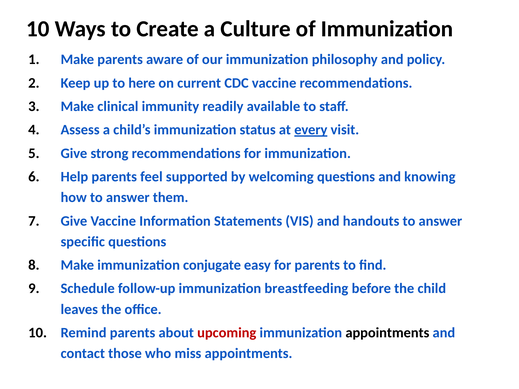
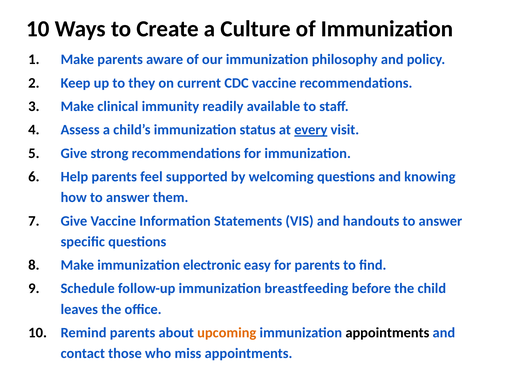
here: here -> they (142, 83)
conjugate: conjugate -> electronic (212, 265)
upcoming colour: red -> orange (227, 333)
